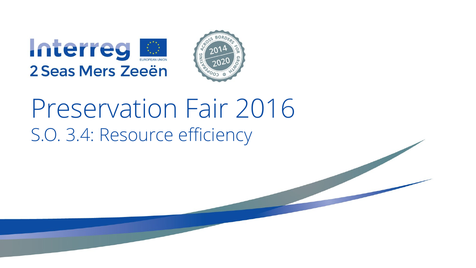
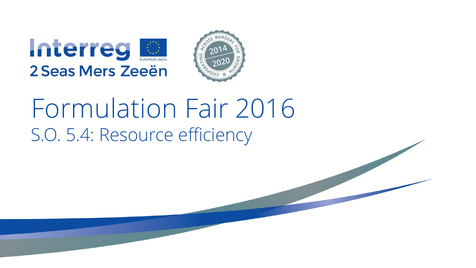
Preservation: Preservation -> Formulation (104, 109)
3.4: 3.4 -> 5.4 (80, 135)
